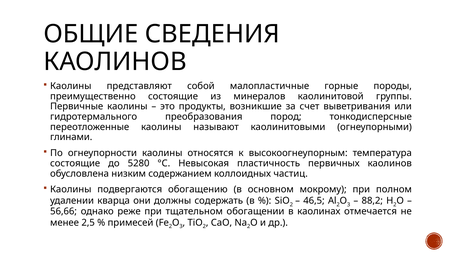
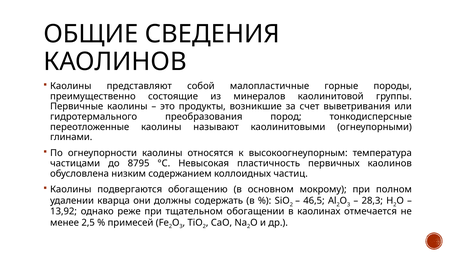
состоящие: состоящие -> частицами (75, 163)
5280: 5280 -> 8795 (139, 163)
88,2: 88,2 -> 28,3 (372, 201)
56,66: 56,66 -> 13,92 (64, 211)
